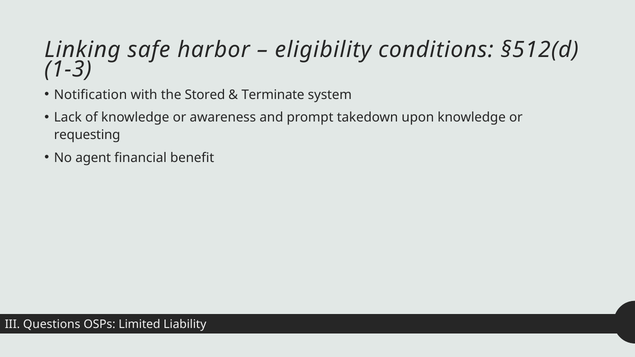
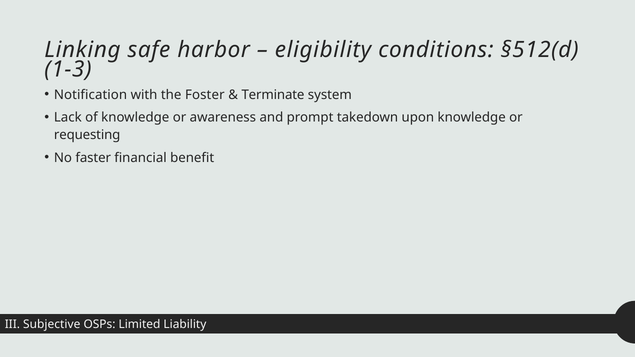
Stored: Stored -> Foster (205, 95)
agent: agent -> faster (93, 158)
Questions: Questions -> Subjective (52, 325)
